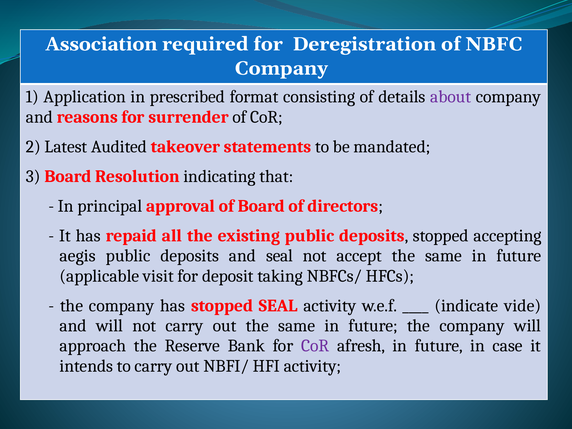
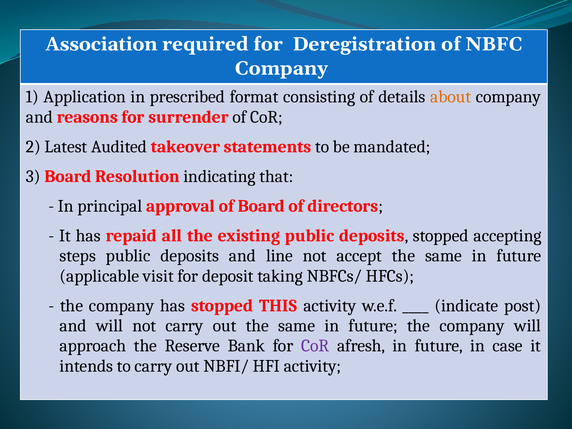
about colour: purple -> orange (451, 97)
aegis: aegis -> steps (78, 256)
and seal: seal -> line (279, 256)
stopped SEAL: SEAL -> THIS (278, 306)
vide: vide -> post (523, 306)
